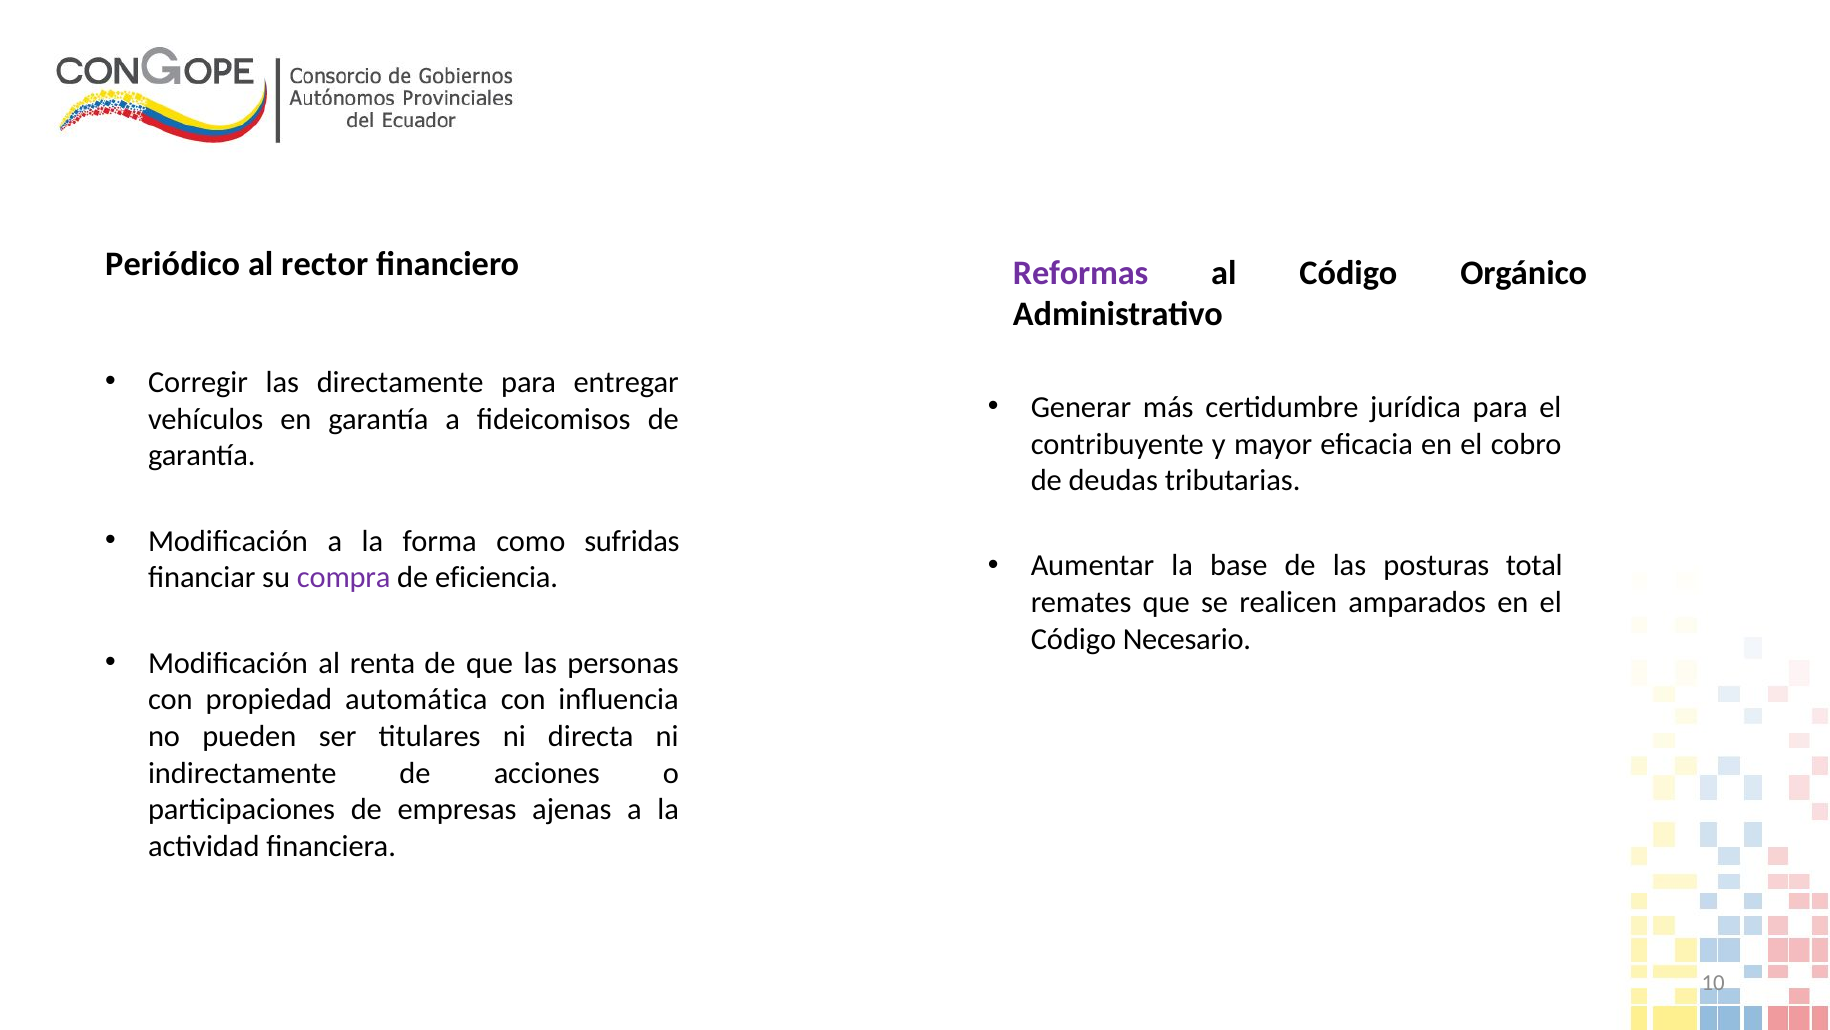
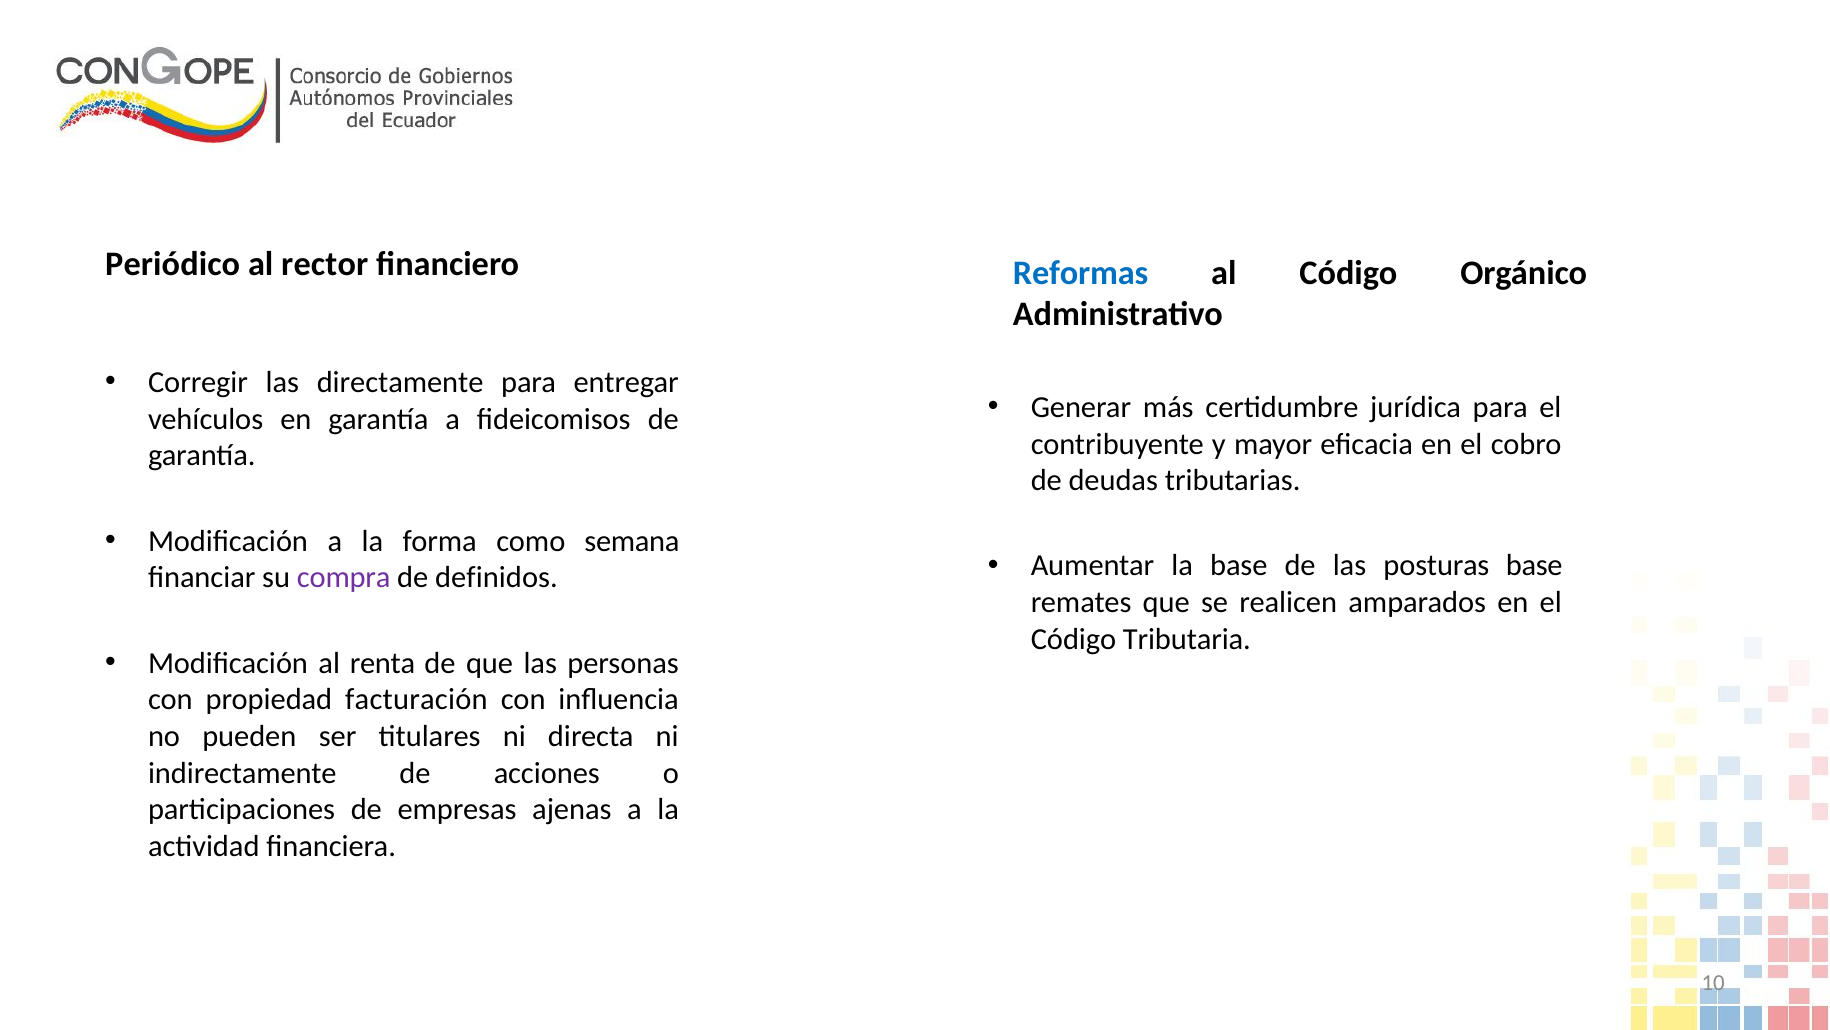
Reformas colour: purple -> blue (1081, 273)
sufridas: sufridas -> semana (632, 541)
posturas total: total -> base (1534, 566)
eficiencia: eficiencia -> definidos (496, 577)
Necesario: Necesario -> Tributaria (1187, 639)
automática: automática -> facturación (416, 699)
